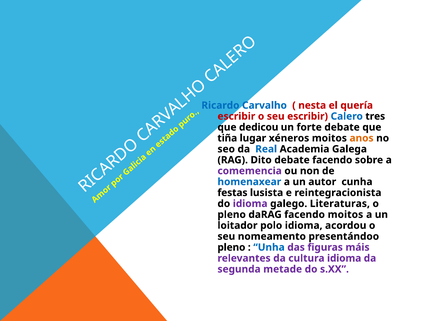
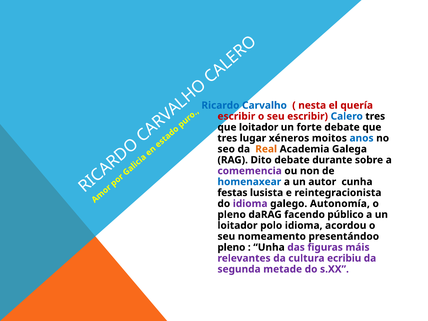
que dedicou: dedicou -> loitador (259, 127)
tiña: tiña -> tres (227, 138)
anos colour: orange -> blue (362, 138)
Real colour: blue -> orange (266, 149)
debate facendo: facendo -> durante (332, 160)
Literaturas: Literaturas -> Autonomía (340, 204)
facendo moitos: moitos -> público (346, 215)
Unha colour: blue -> black (269, 247)
cultura idioma: idioma -> ecribiu (344, 258)
